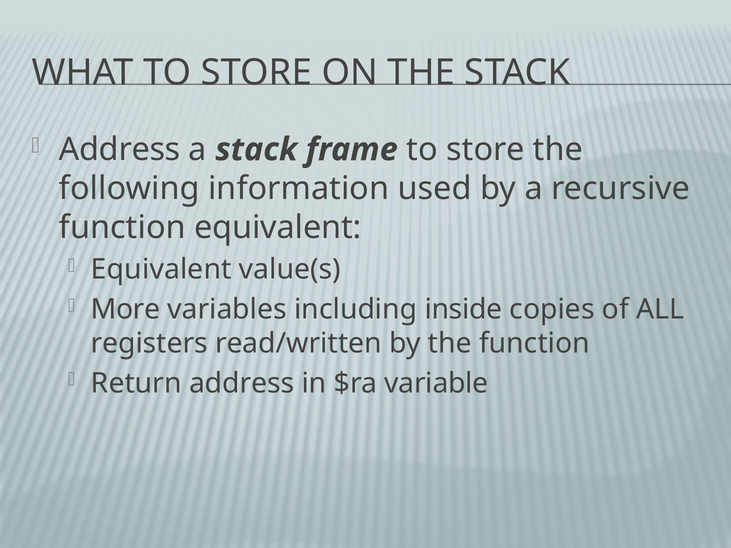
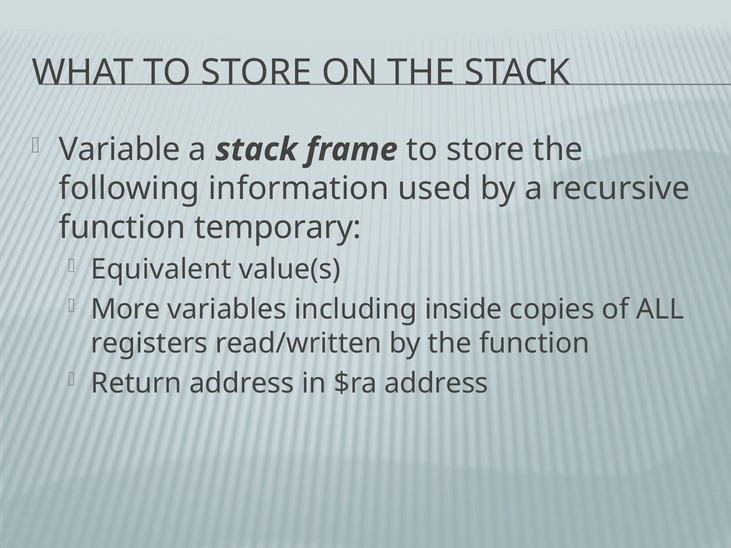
Address: Address -> Variable (120, 150)
function equivalent: equivalent -> temporary (278, 228)
$ra variable: variable -> address (436, 383)
